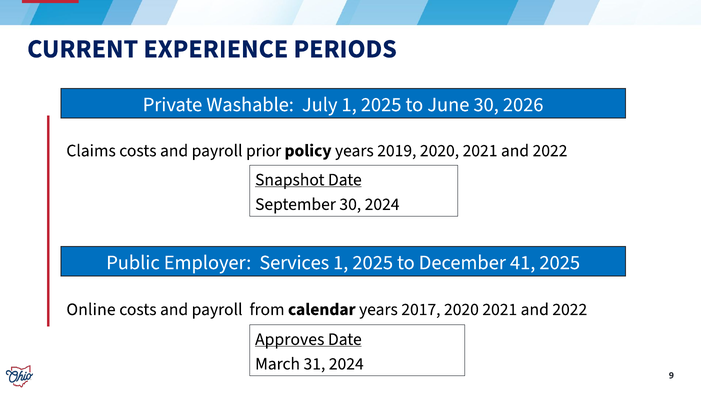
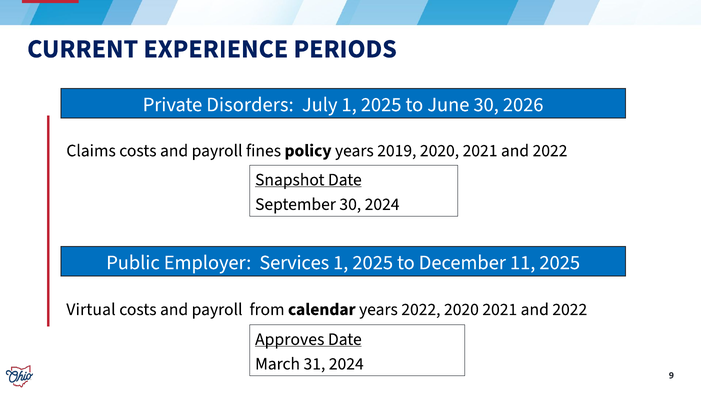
Washable: Washable -> Disorders (250, 105)
prior: prior -> fines (264, 151)
41: 41 -> 11 (523, 263)
Online: Online -> Virtual (91, 310)
years 2017: 2017 -> 2022 (421, 310)
